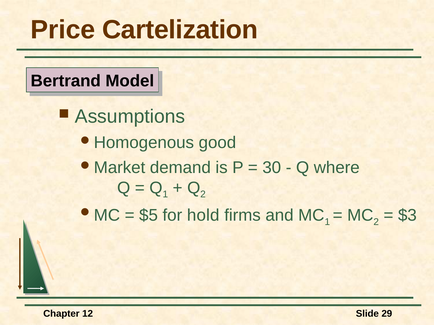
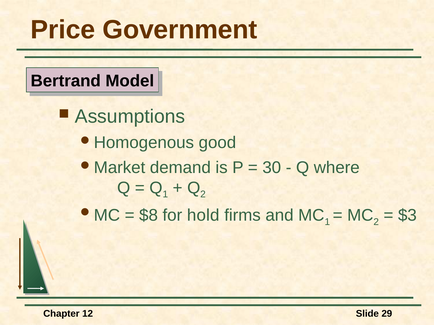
Cartelization: Cartelization -> Government (180, 30)
$5: $5 -> $8 (149, 216)
